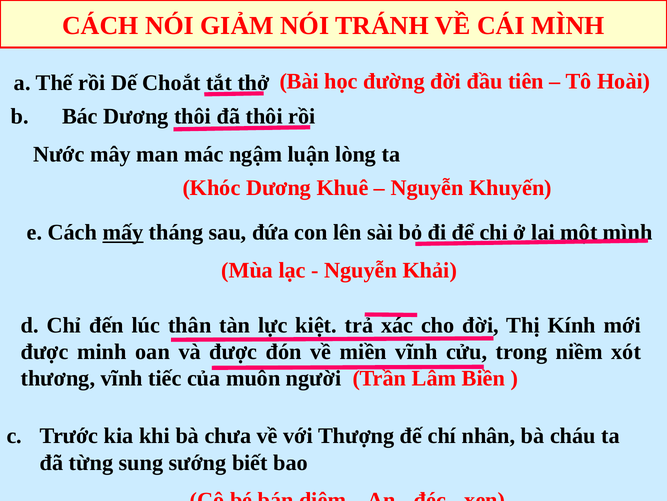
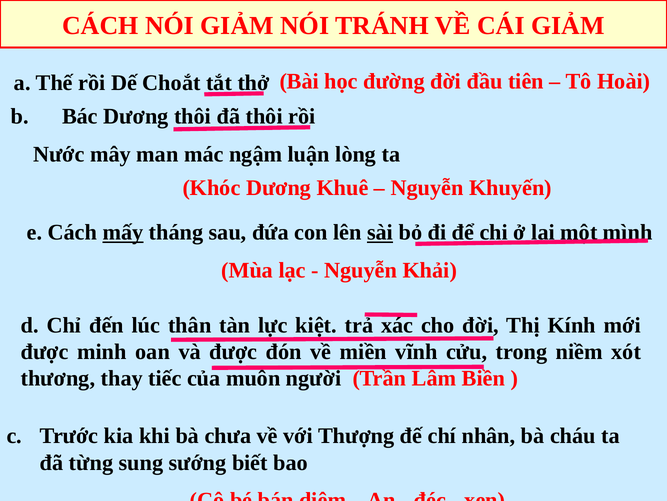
CÁI MÌNH: MÌNH -> GIẢM (568, 26)
sài underline: none -> present (380, 232)
thương vĩnh: vĩnh -> thay (122, 378)
